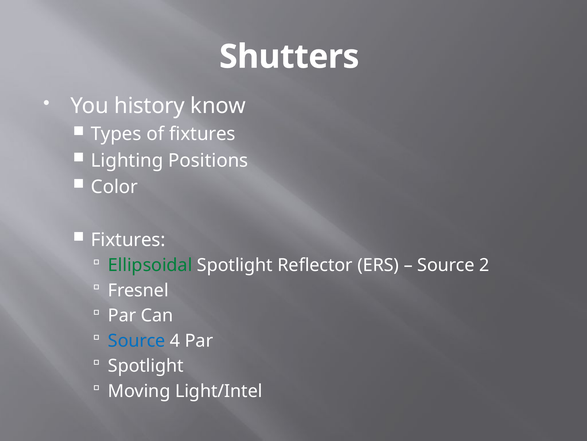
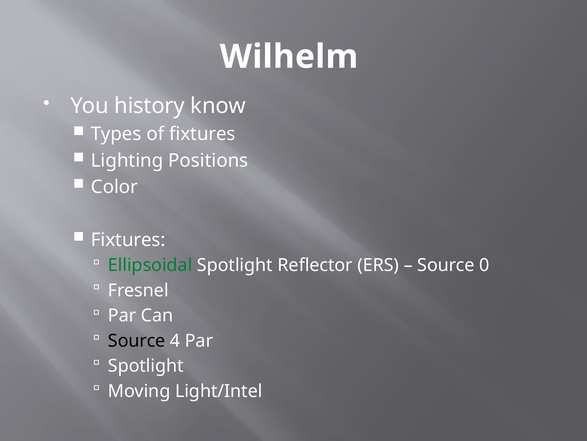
Shutters: Shutters -> Wilhelm (289, 57)
2: 2 -> 0 (484, 265)
Source colour: blue -> black (137, 340)
